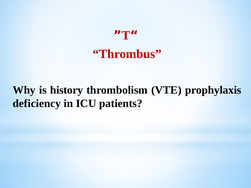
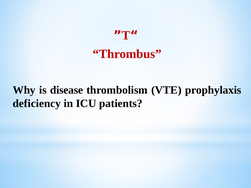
history: history -> disease (67, 90)
